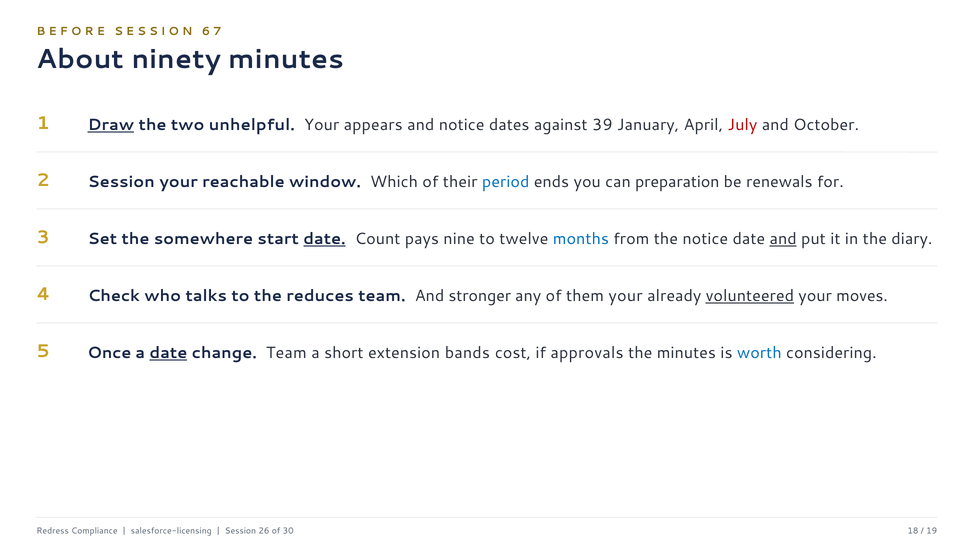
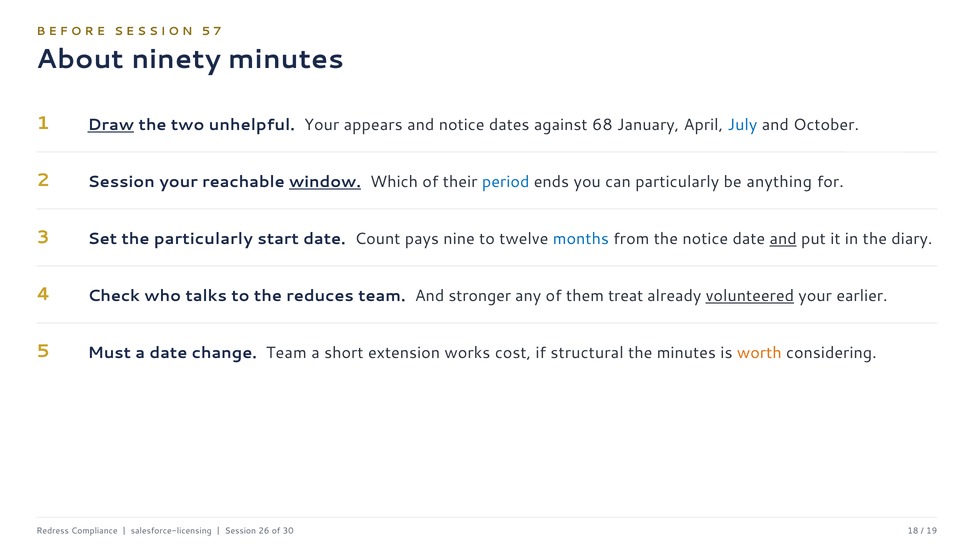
6: 6 -> 5 (206, 31)
39: 39 -> 68 (602, 125)
July colour: red -> blue (742, 125)
window underline: none -> present (325, 182)
can preparation: preparation -> particularly (677, 182)
renewals: renewals -> anything (779, 182)
the somewhere: somewhere -> particularly (203, 239)
date underline: present -> none (324, 239)
them your: your -> treat (626, 296)
moves: moves -> earlier (862, 296)
Once: Once -> Must (109, 353)
date underline: present -> none (168, 353)
bands: bands -> works (467, 353)
approvals: approvals -> structural (587, 353)
worth colour: blue -> orange (759, 353)
